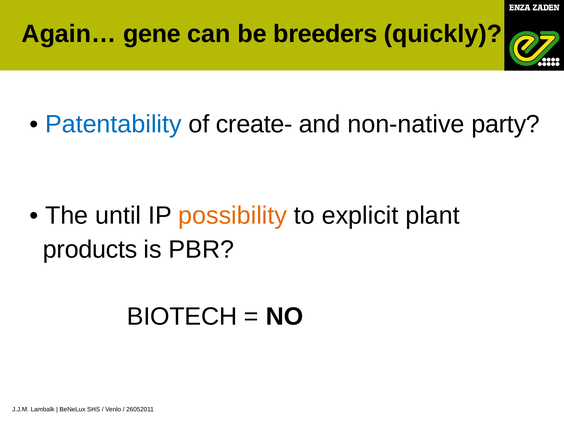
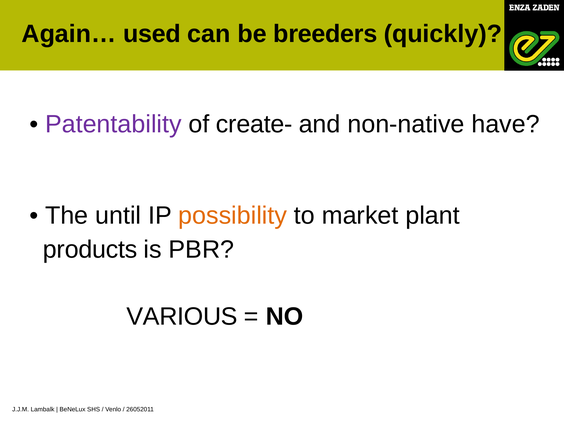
gene: gene -> used (152, 34)
Patentability colour: blue -> purple (113, 124)
party: party -> have (506, 124)
explicit: explicit -> market (360, 215)
BIOTECH: BIOTECH -> VARIOUS (182, 317)
